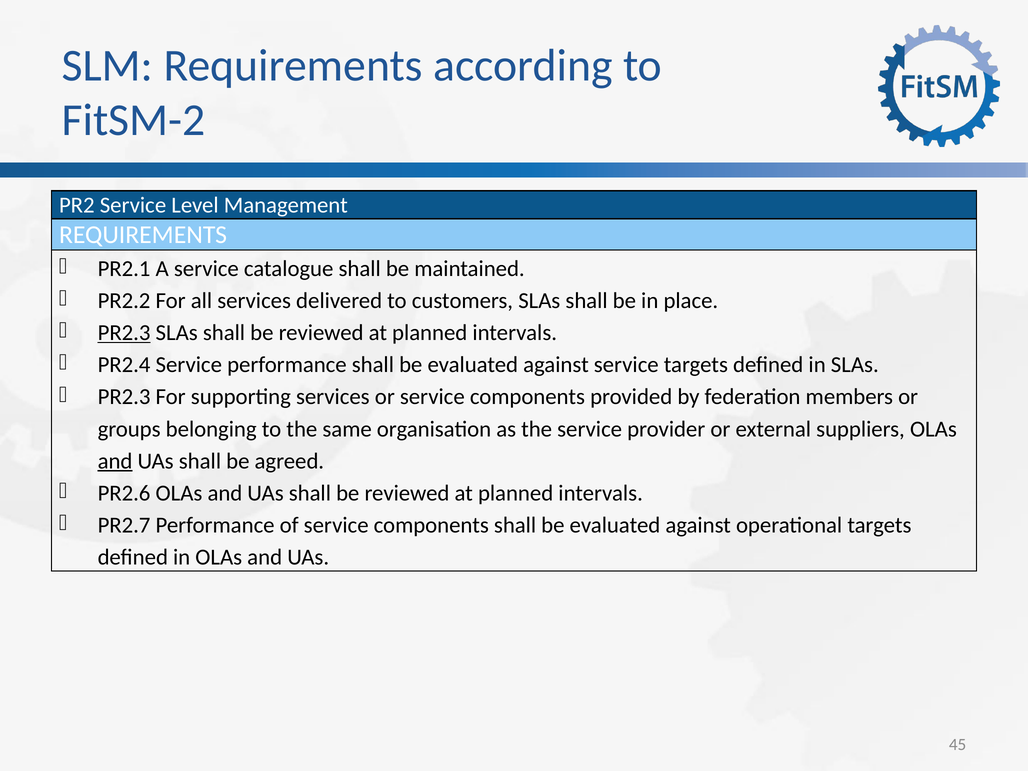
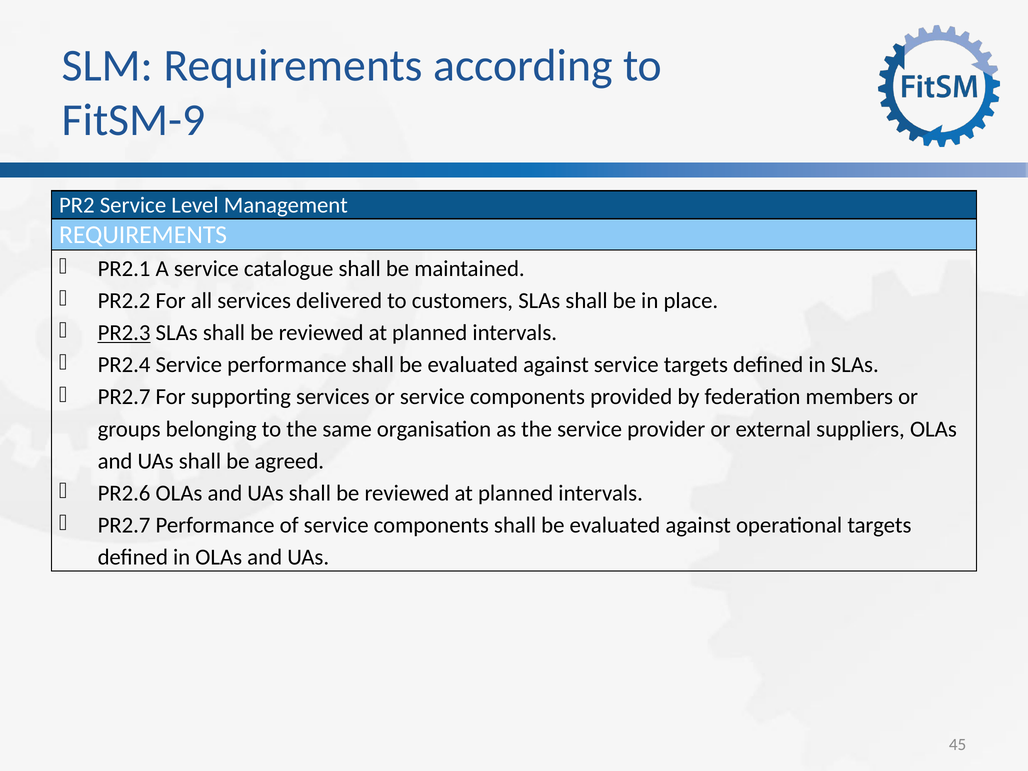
FitSM-2: FitSM-2 -> FitSM-9 (134, 120)
PR2.3: PR2.3 -> PR2.7 (124, 397)
and underline: present -> none (115, 461)
